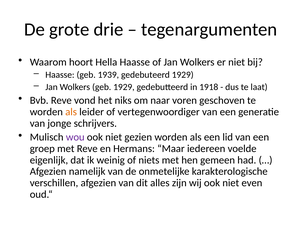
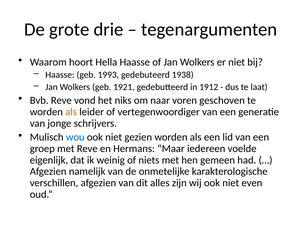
1939: 1939 -> 1993 (108, 75)
gedebuteerd 1929: 1929 -> 1938 (183, 75)
geb 1929: 1929 -> 1921 (124, 87)
1918: 1918 -> 1912 (209, 87)
wou colour: purple -> blue (75, 137)
